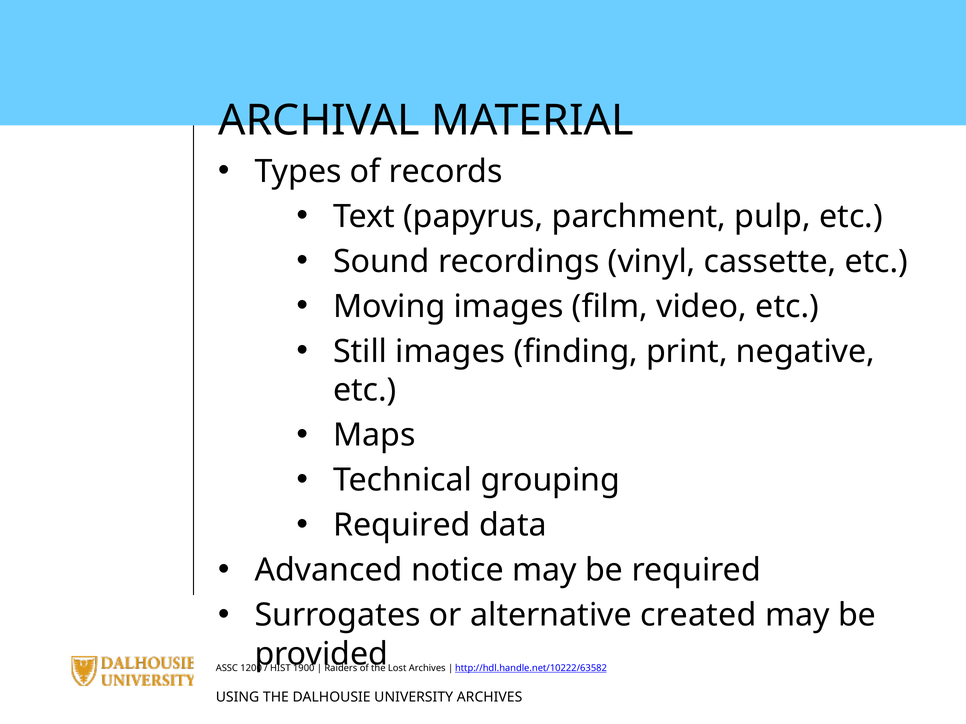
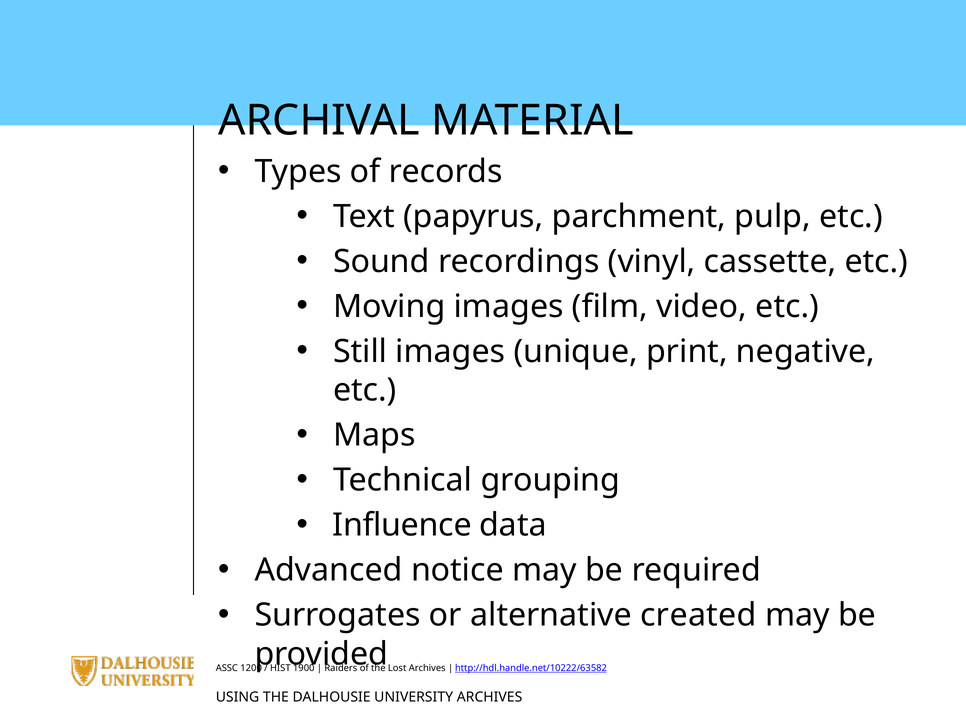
finding: finding -> unique (576, 352)
Required: Required -> Influence (402, 526)
